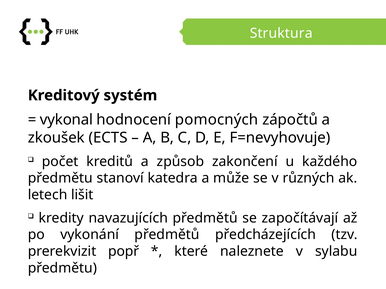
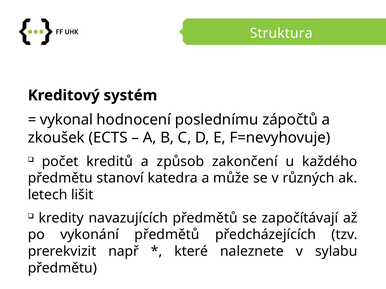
pomocných: pomocných -> poslednímu (217, 120)
popř: popř -> např (124, 252)
